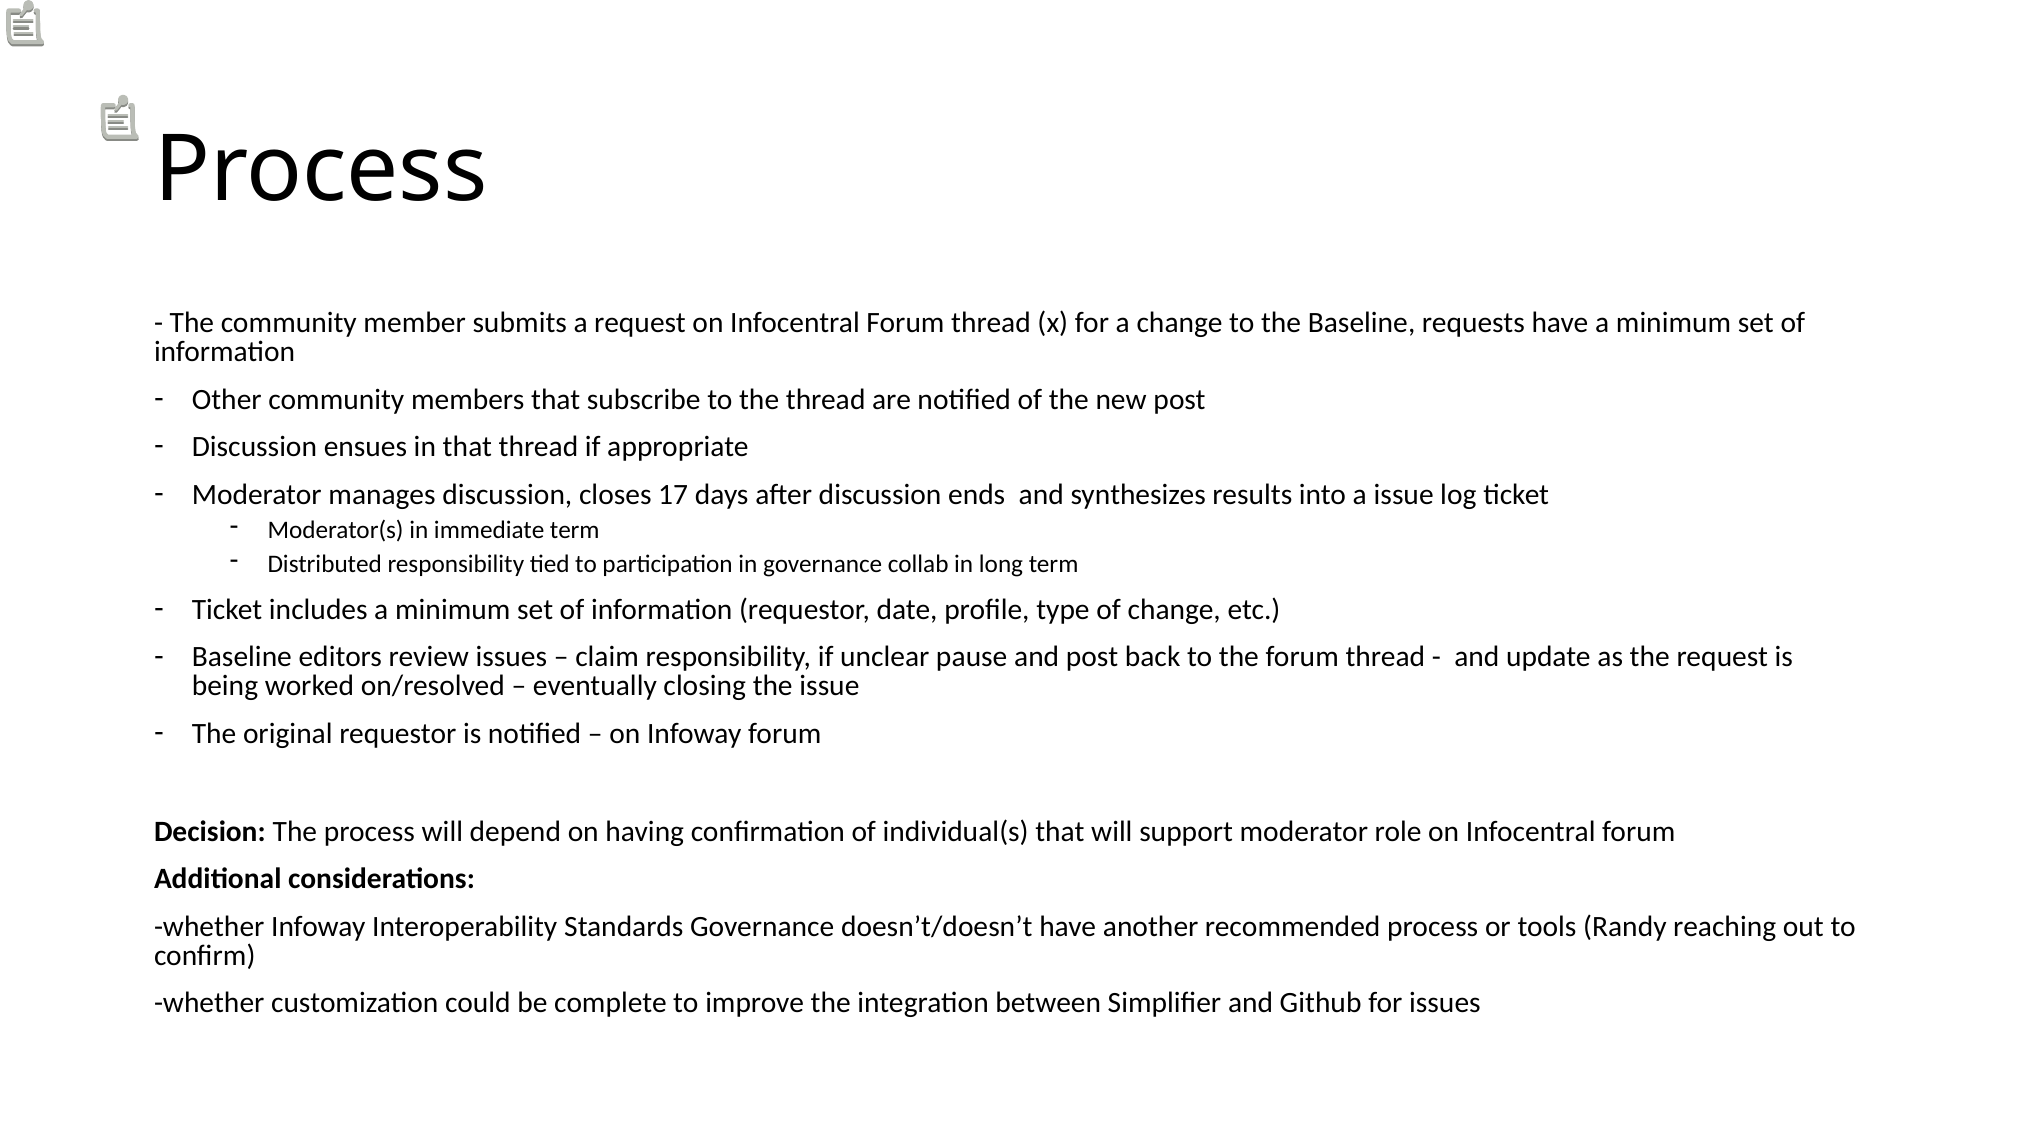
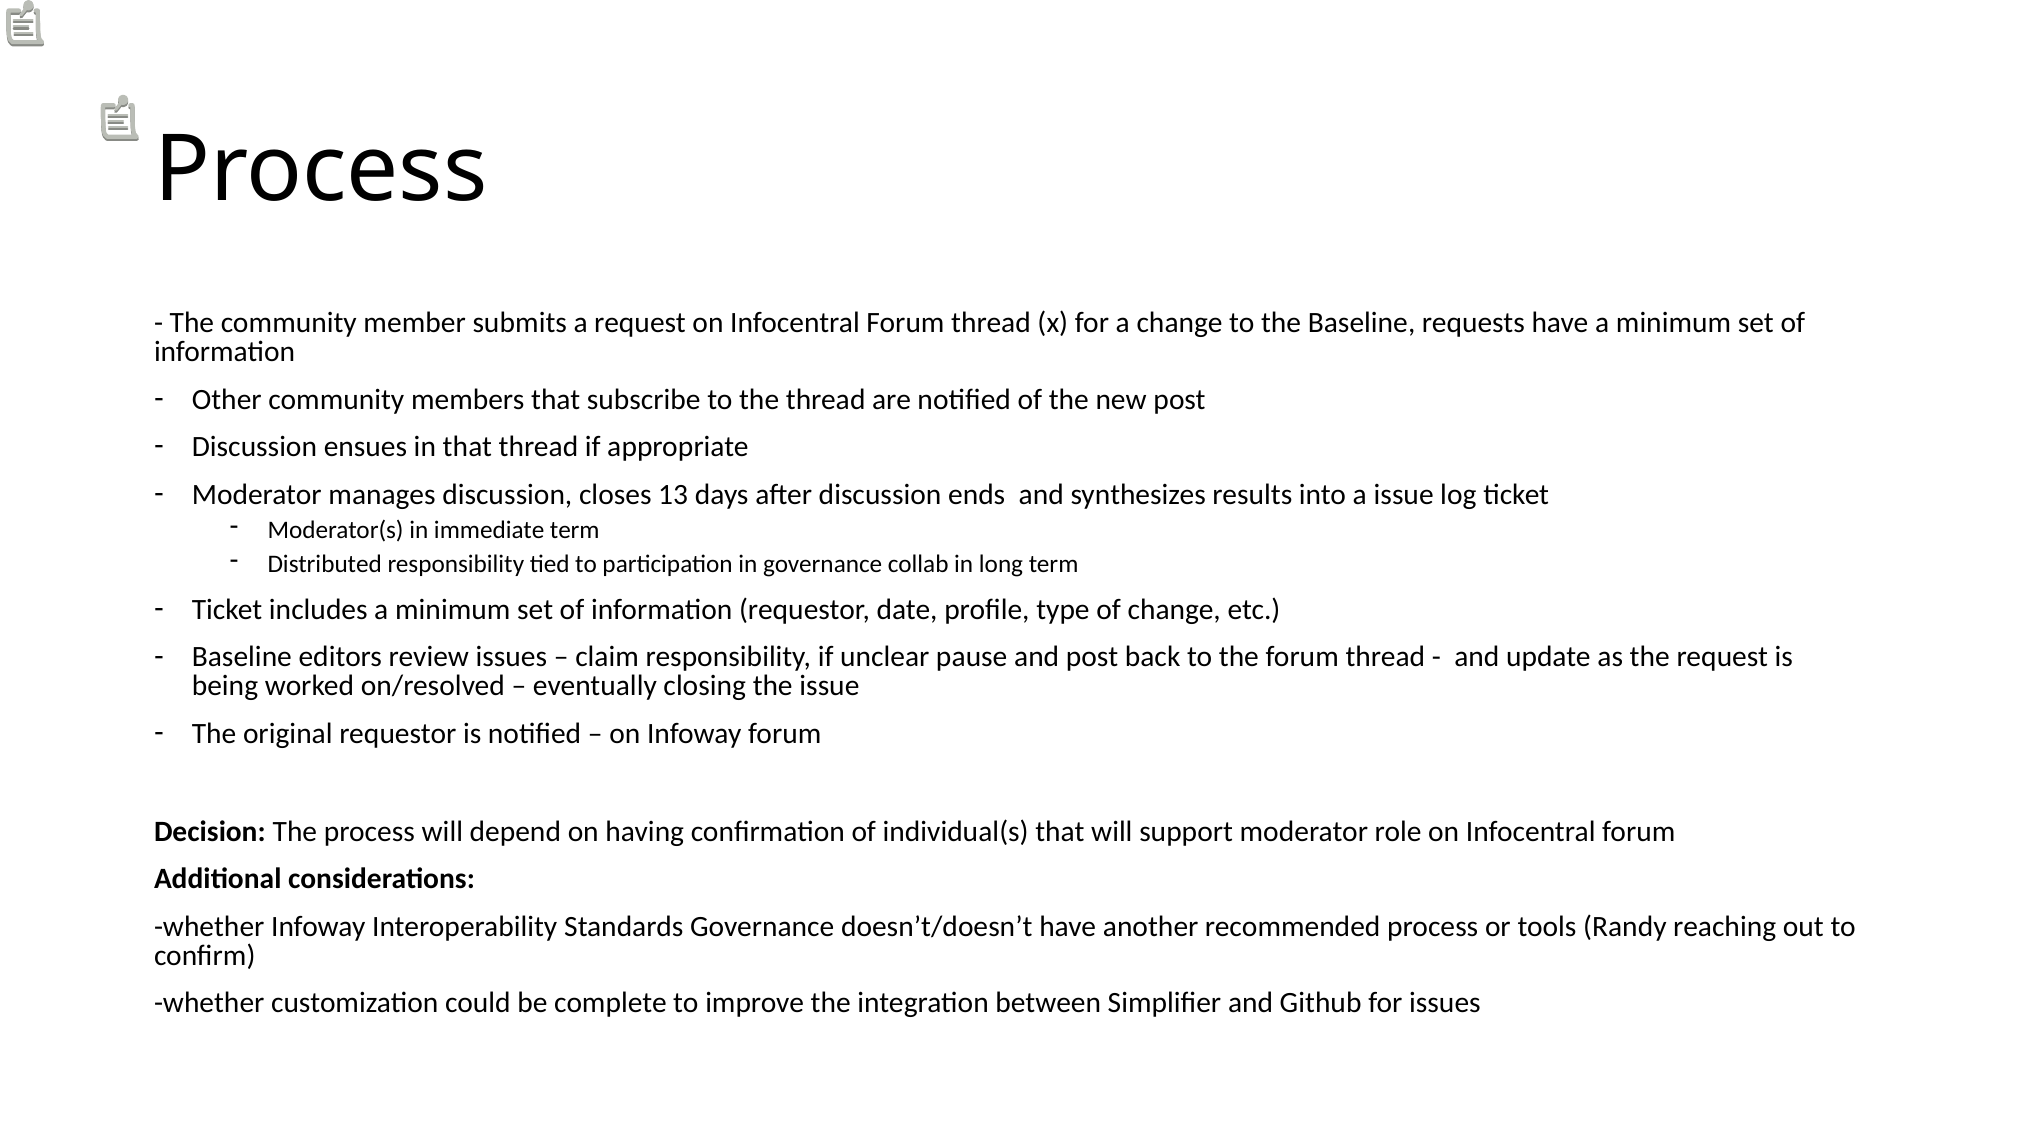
17: 17 -> 13 (673, 494)
